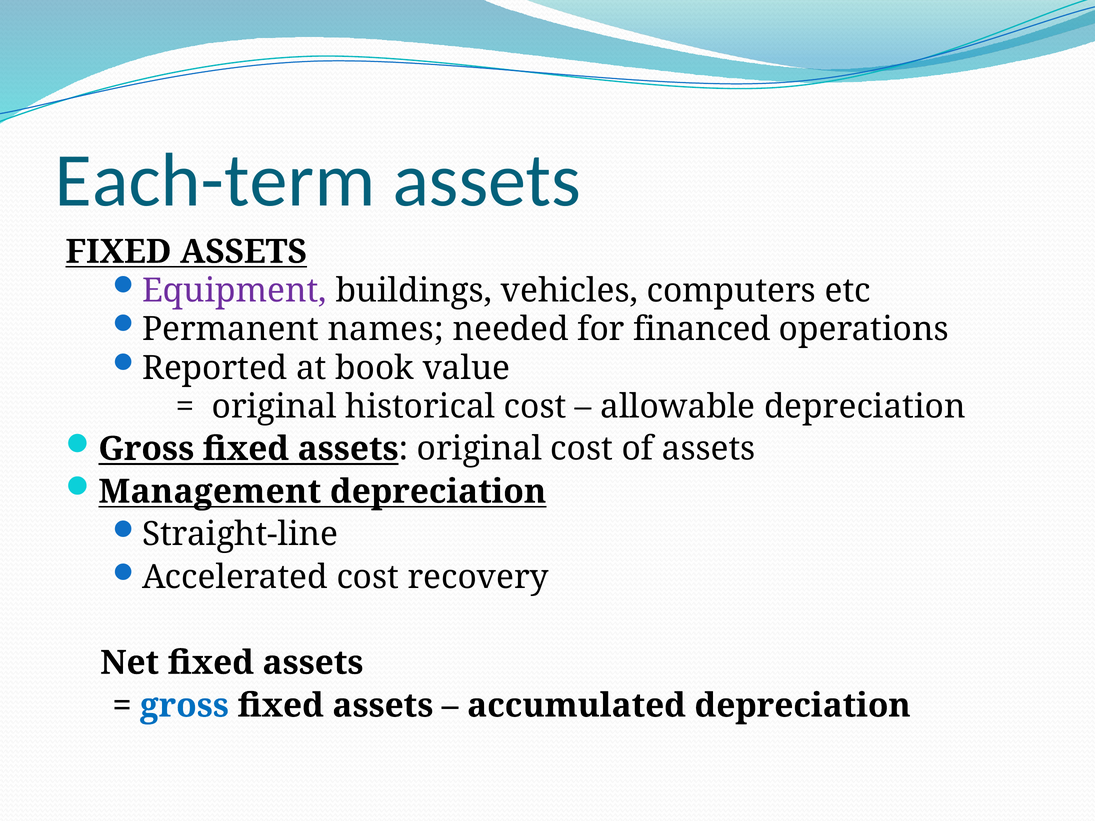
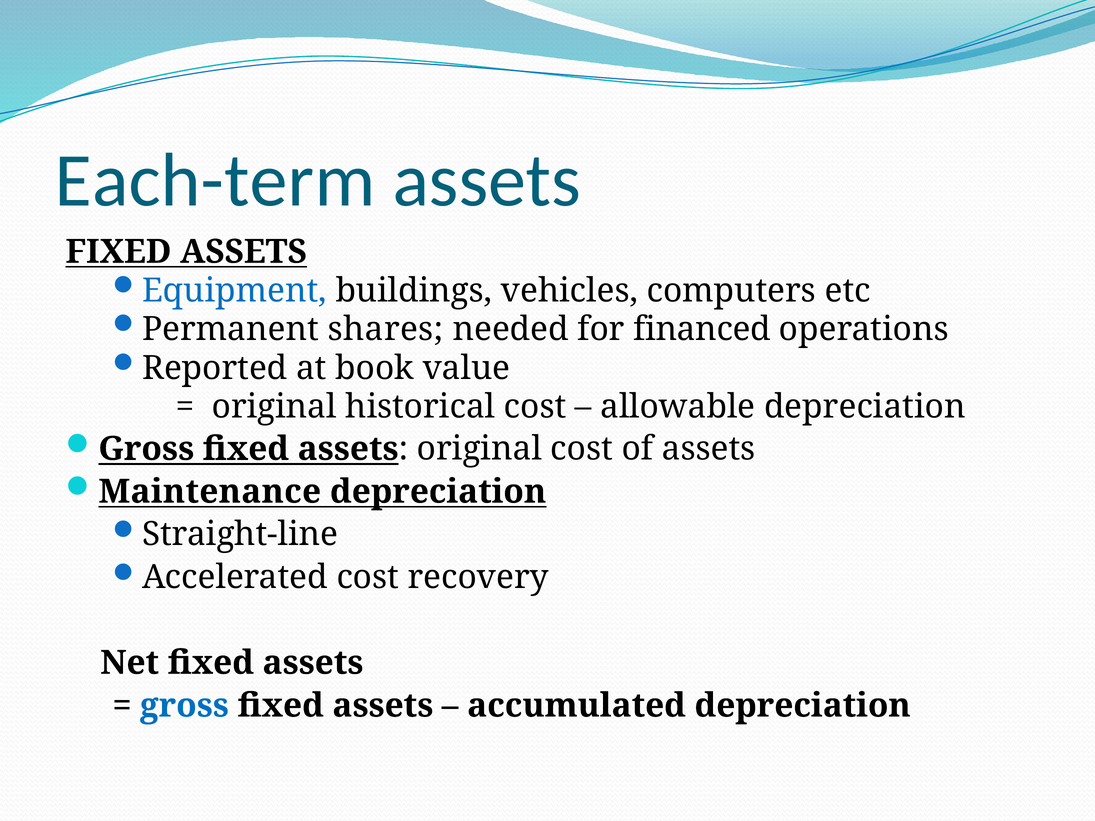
Equipment colour: purple -> blue (235, 291)
names: names -> shares (386, 329)
Management: Management -> Maintenance (210, 492)
